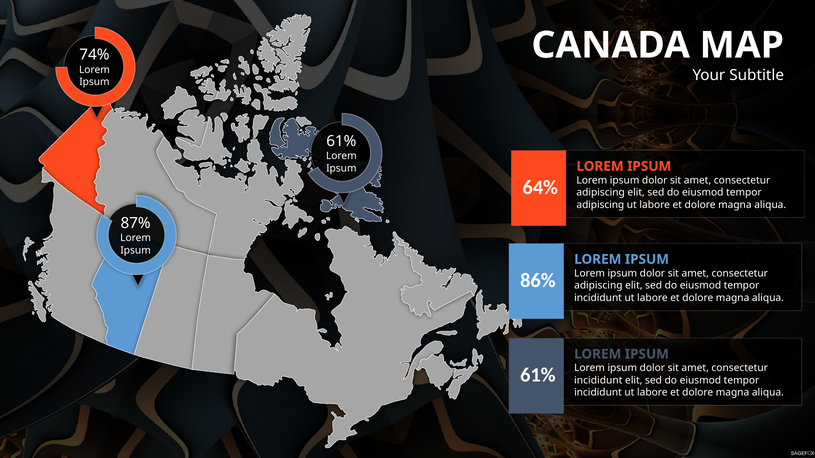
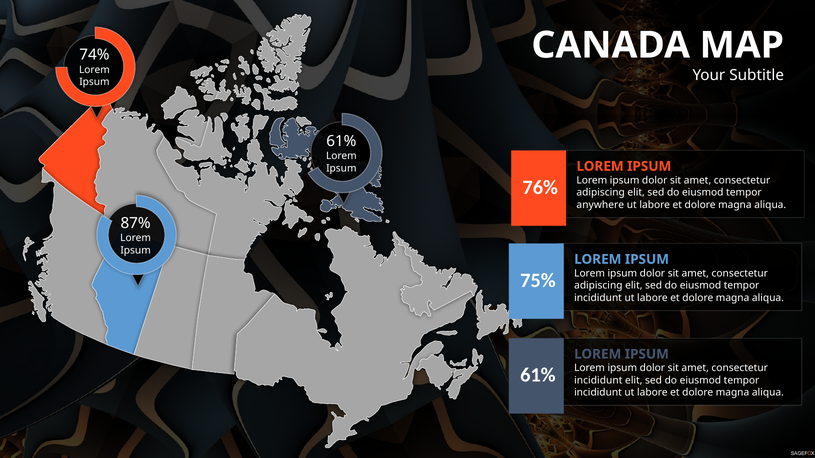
64%: 64% -> 76% (540, 188)
adipiscing: adipiscing -> anywhere (600, 205)
86%: 86% -> 75% (538, 281)
